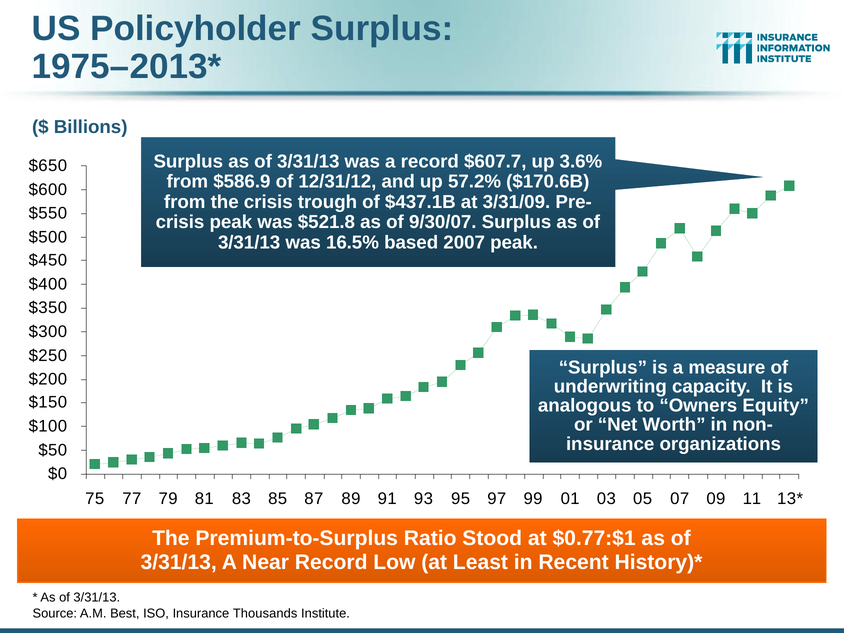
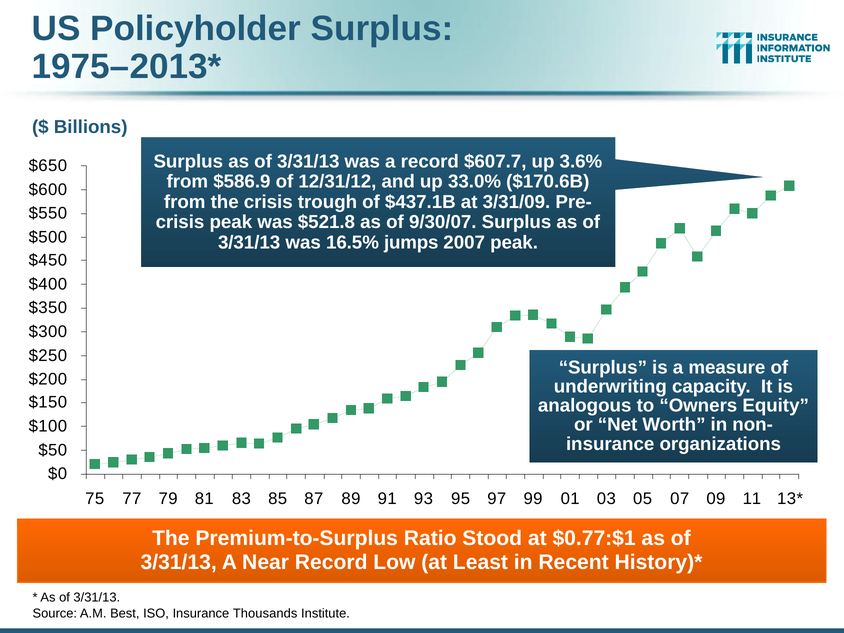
57.2%: 57.2% -> 33.0% (475, 182)
based: based -> jumps (411, 242)
